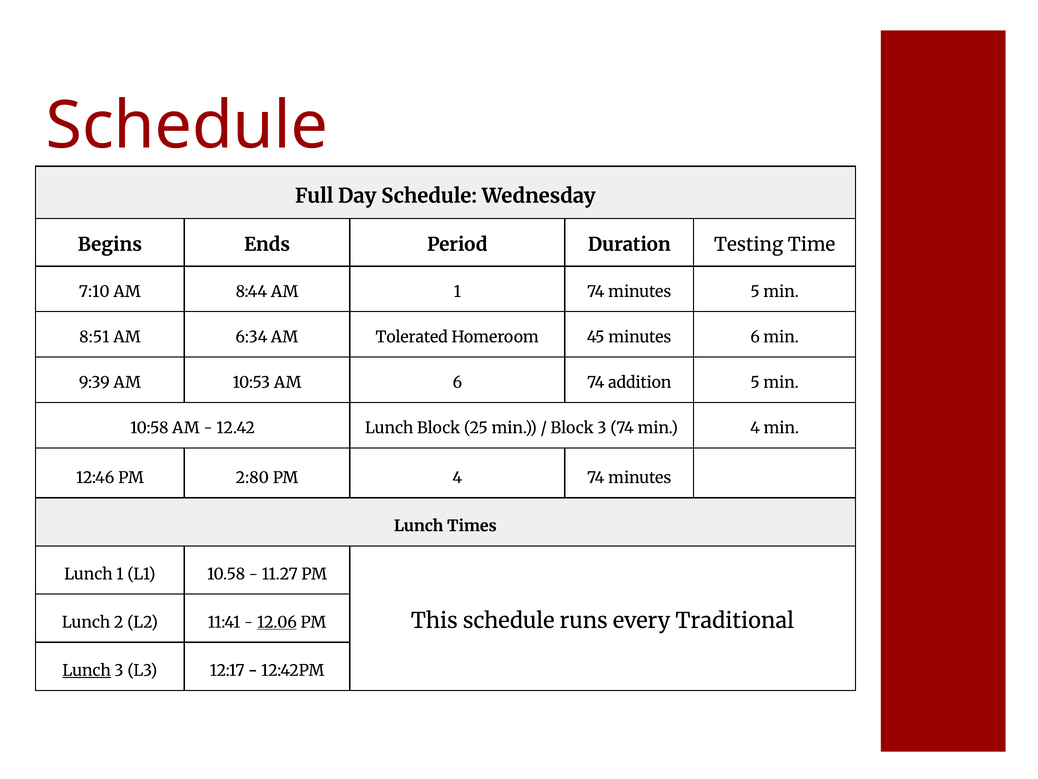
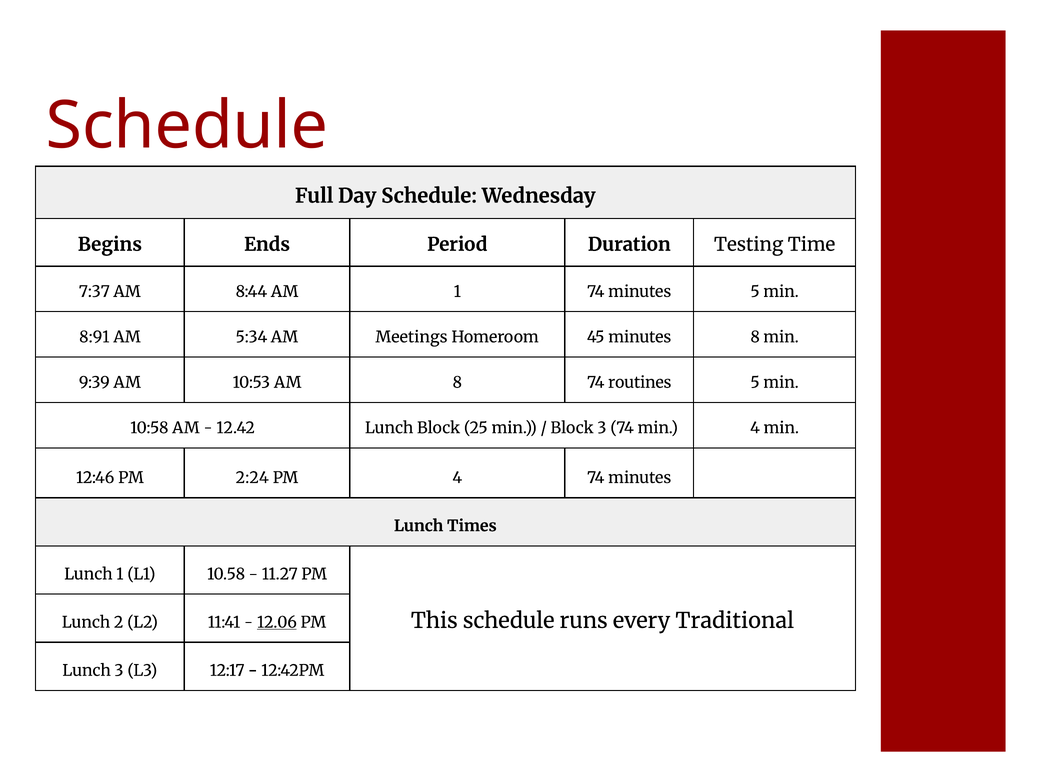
7:10: 7:10 -> 7:37 (94, 291)
8:51: 8:51 -> 8:91 (94, 337)
6:34: 6:34 -> 5:34 (251, 337)
Tolerated: Tolerated -> Meetings (411, 337)
minutes 6: 6 -> 8 (755, 337)
AM 6: 6 -> 8 (457, 382)
addition: addition -> routines (640, 382)
2:80: 2:80 -> 2:24 (252, 477)
Lunch underline: present -> none (87, 670)
